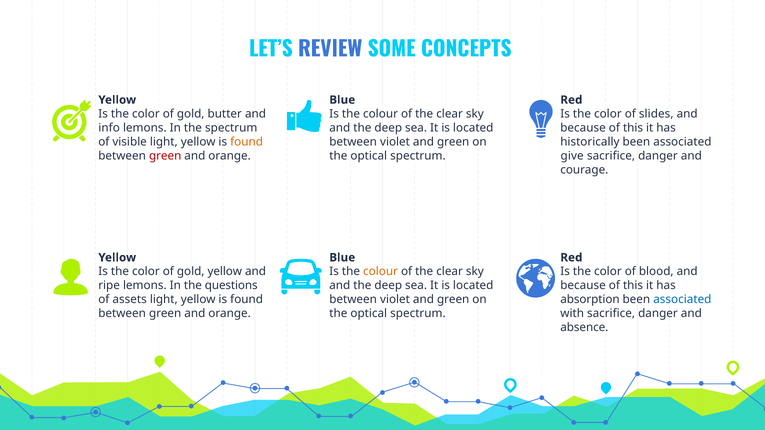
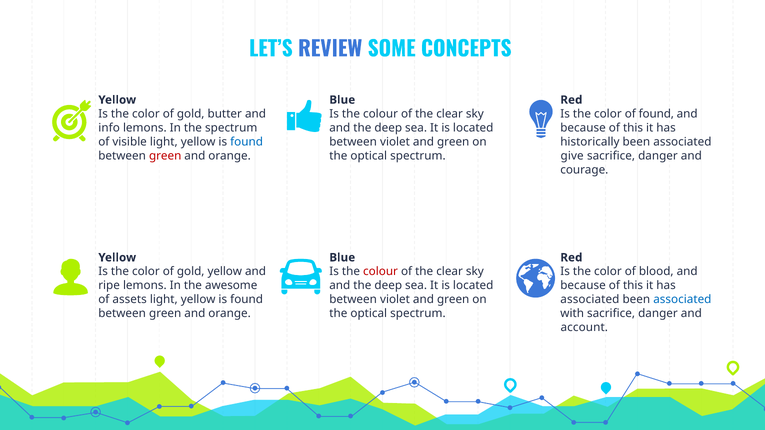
of slides: slides -> found (656, 114)
found colour: orange -> blue (247, 142)
colour colour: orange -> red (381, 272)
questions: questions -> awesome (231, 286)
absorption: absorption -> associated (590, 300)
absence: absence -> account (584, 328)
